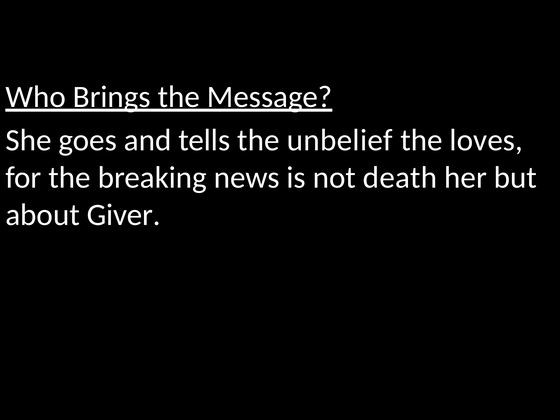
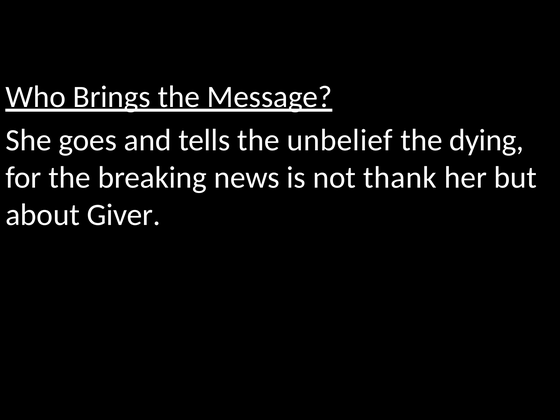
loves: loves -> dying (486, 140)
death: death -> thank (400, 178)
